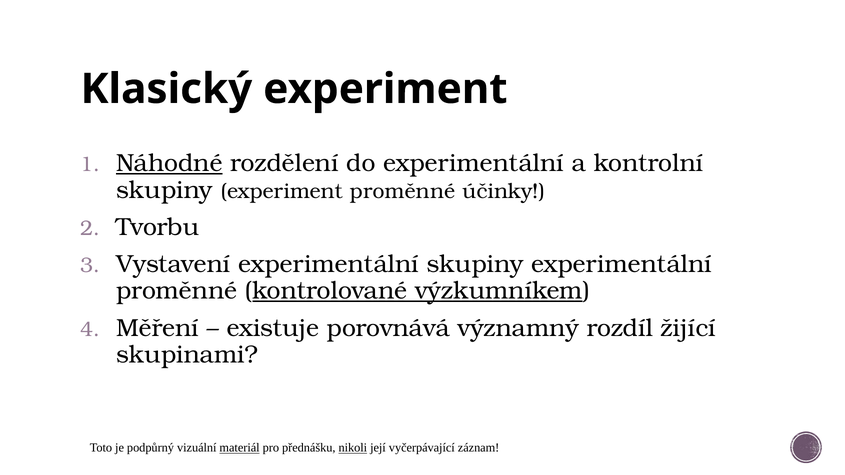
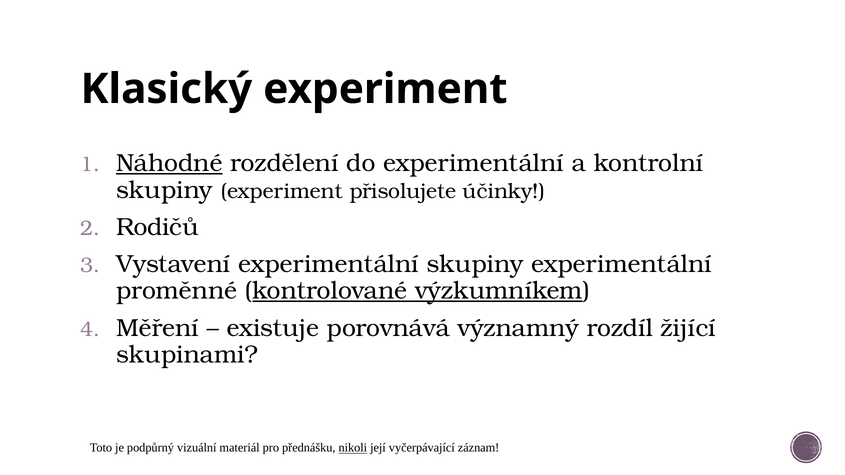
experiment proměnné: proměnné -> přisolujete (403, 191)
Tvorbu: Tvorbu -> Rodičů (157, 227)
materiál underline: present -> none (240, 448)
